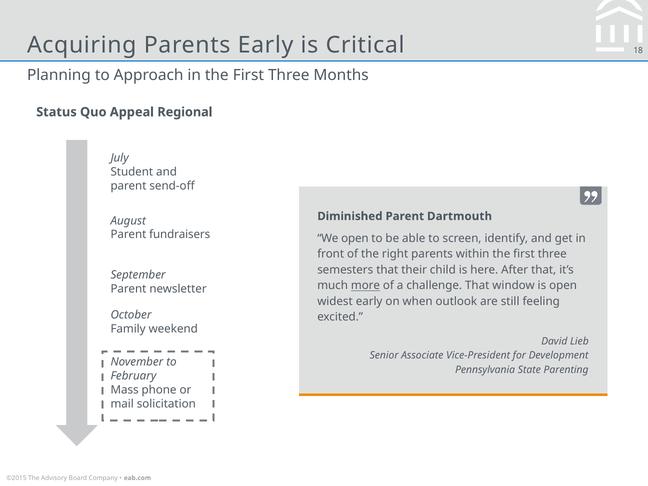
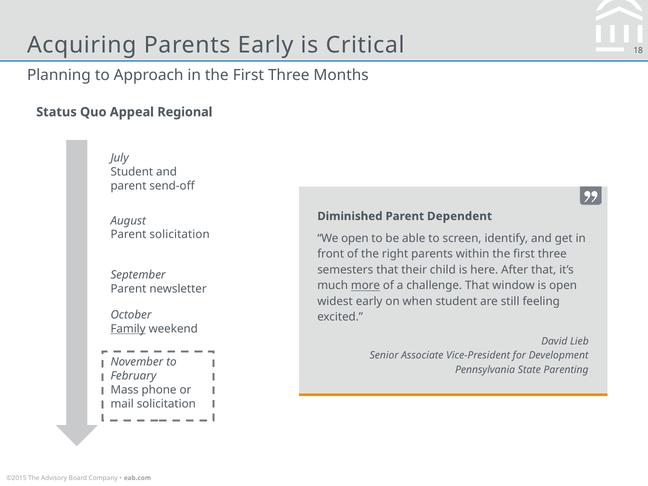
Dartmouth: Dartmouth -> Dependent (460, 216)
Parent fundraisers: fundraisers -> solicitation (180, 235)
when outlook: outlook -> student (456, 301)
Family underline: none -> present (128, 329)
